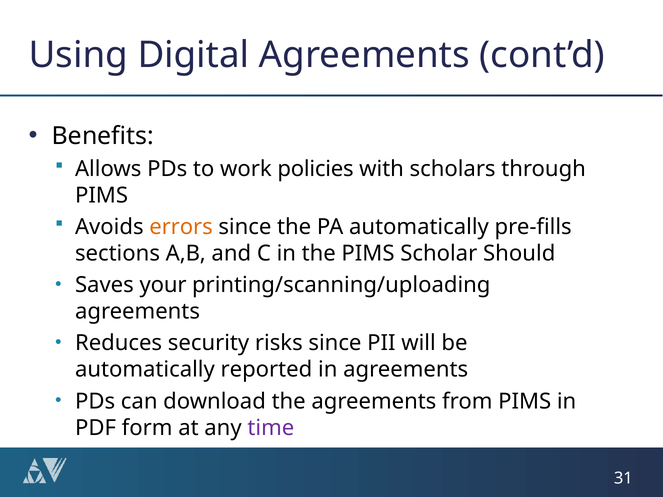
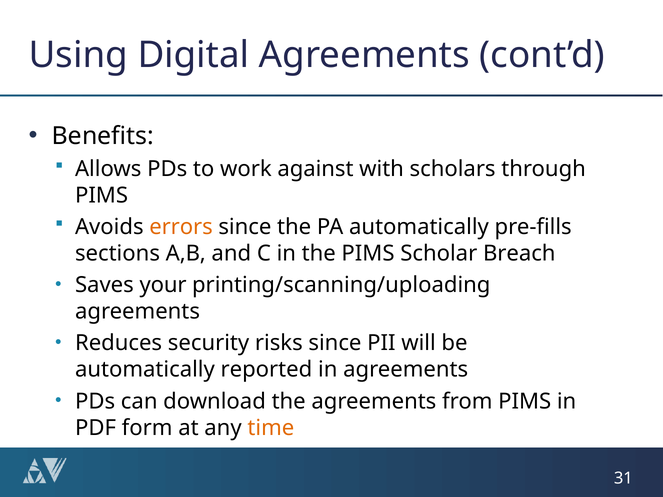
policies: policies -> against (315, 169)
Should: Should -> Breach (519, 254)
time colour: purple -> orange (271, 428)
